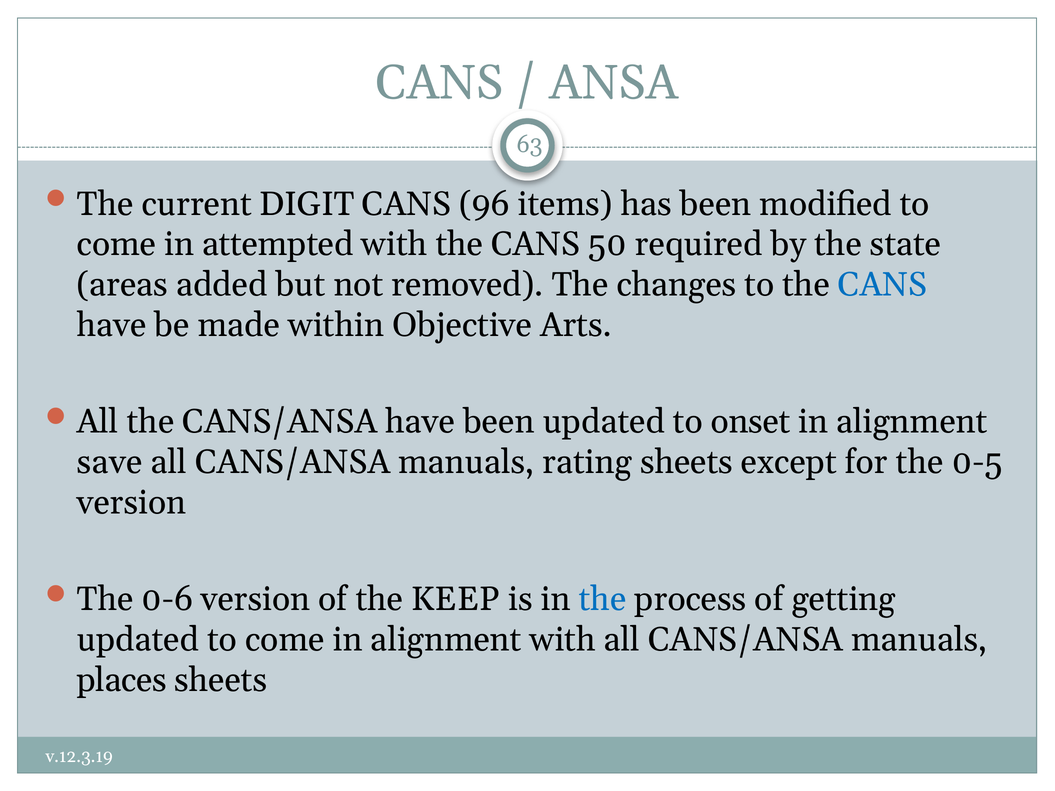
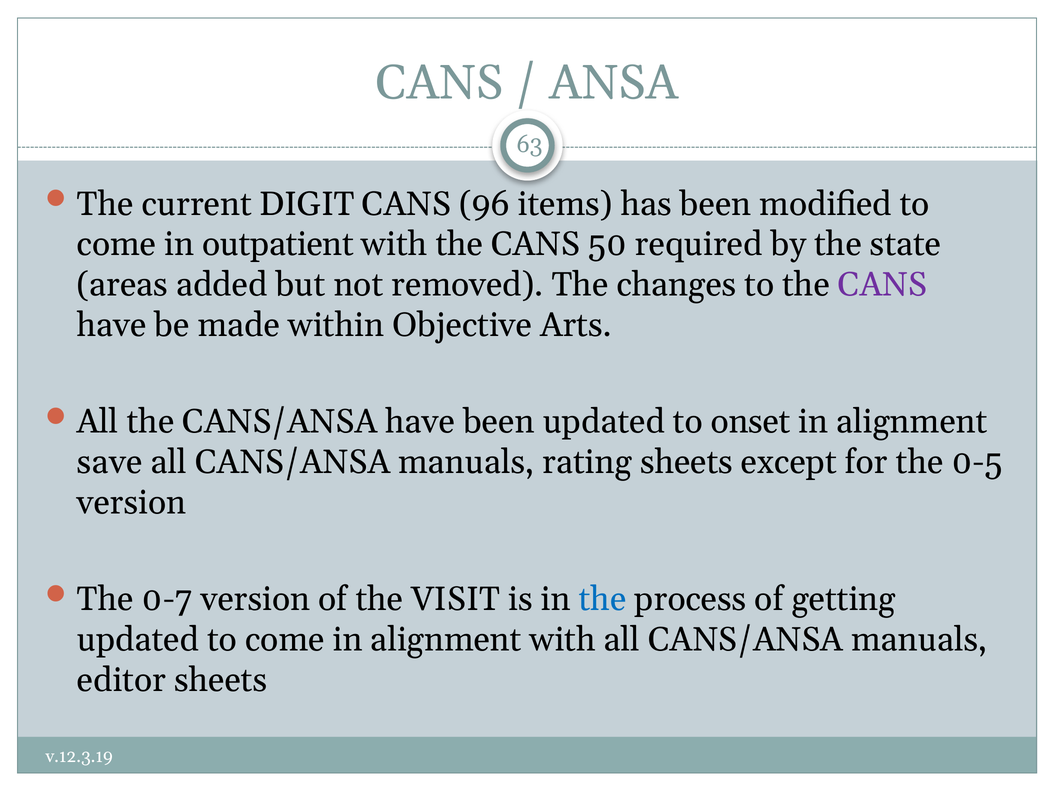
attempted: attempted -> outpatient (278, 244)
CANS colour: blue -> purple (882, 285)
0-6: 0-6 -> 0-7 (167, 599)
KEEP: KEEP -> VISIT (456, 599)
places: places -> editor (121, 680)
